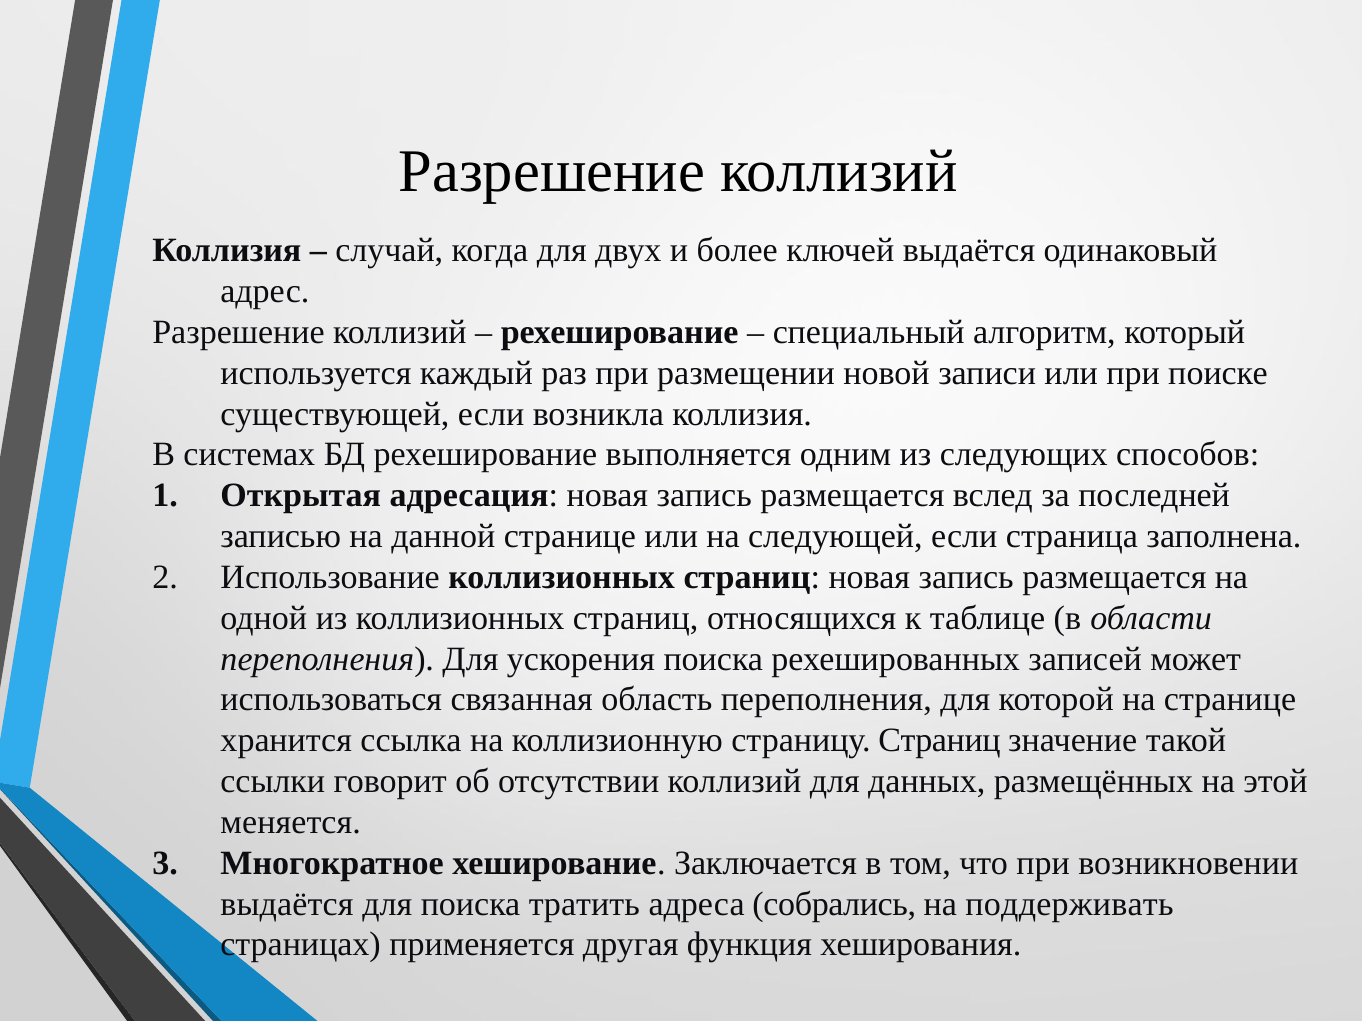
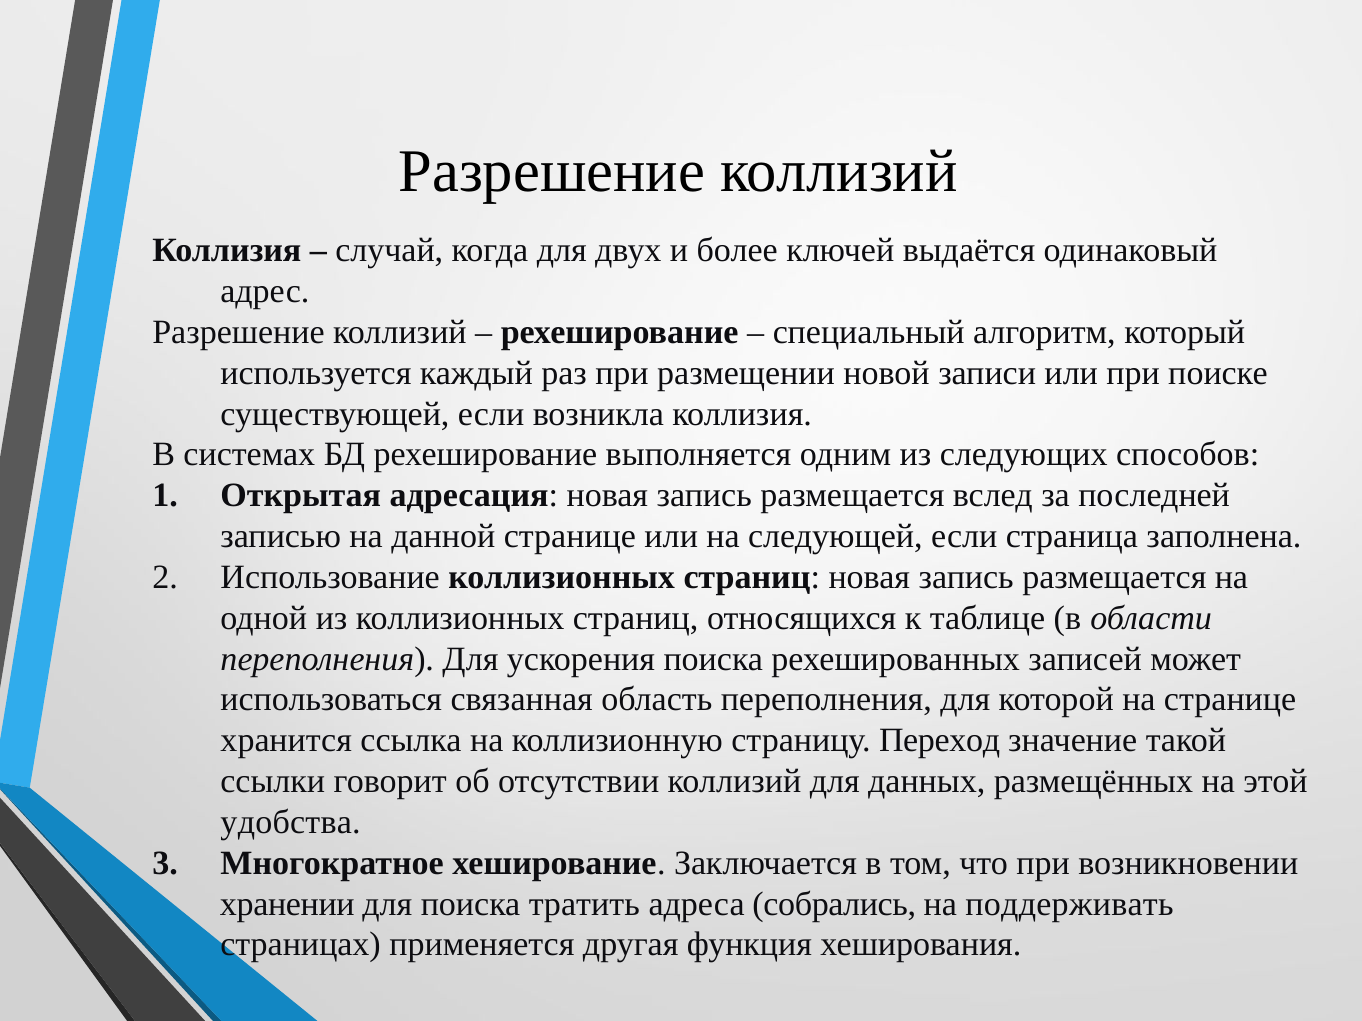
страницу Страниц: Страниц -> Переход (940, 741)
меняется: меняется -> удобства (291, 823)
выдаётся: выдаётся -> хранении (287, 904)
